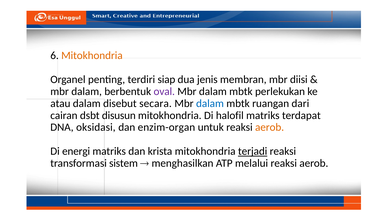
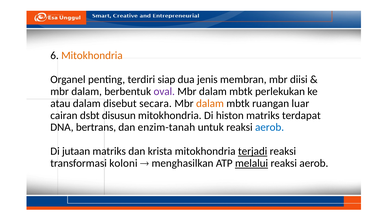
dalam colour: blue -> orange (210, 103)
dari: dari -> luar (300, 103)
halofil: halofil -> histon (230, 115)
oksidasi: oksidasi -> bertrans (96, 127)
enzim-organ: enzim-organ -> enzim-tanah (166, 127)
aerob colour: orange -> blue (270, 127)
energi: energi -> jutaan (76, 151)
sistem: sistem -> koloni (123, 163)
melalui underline: none -> present (252, 163)
